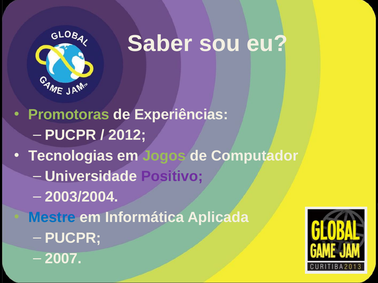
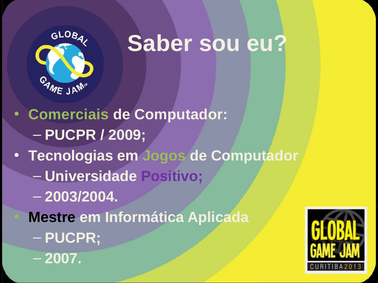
Promotoras: Promotoras -> Comerciais (69, 115)
Experiências: Experiências -> Computador (181, 115)
2012: 2012 -> 2009 (127, 135)
Mestre colour: blue -> black (52, 218)
